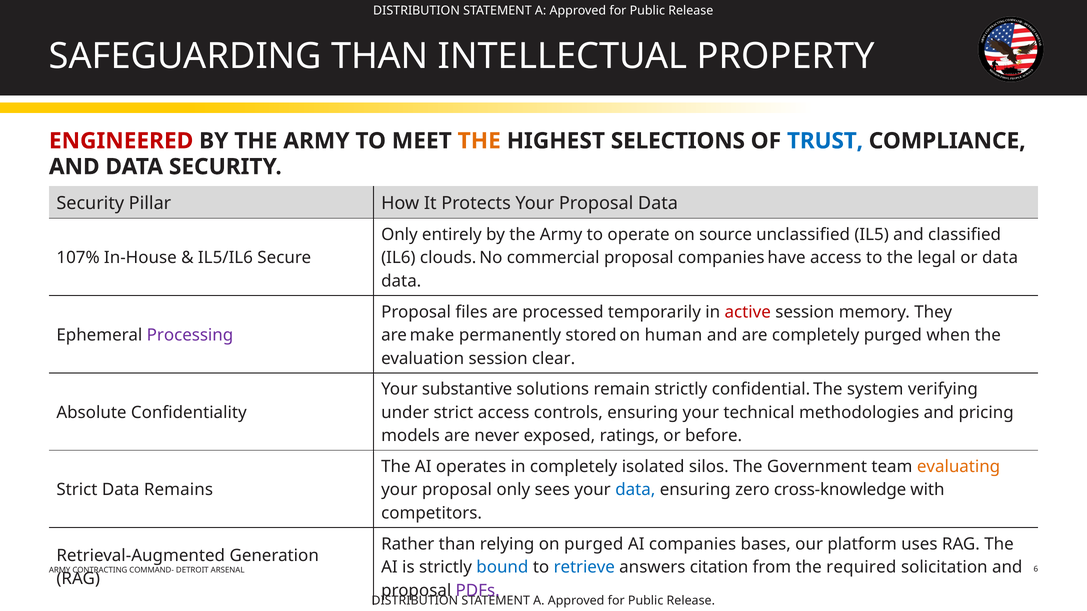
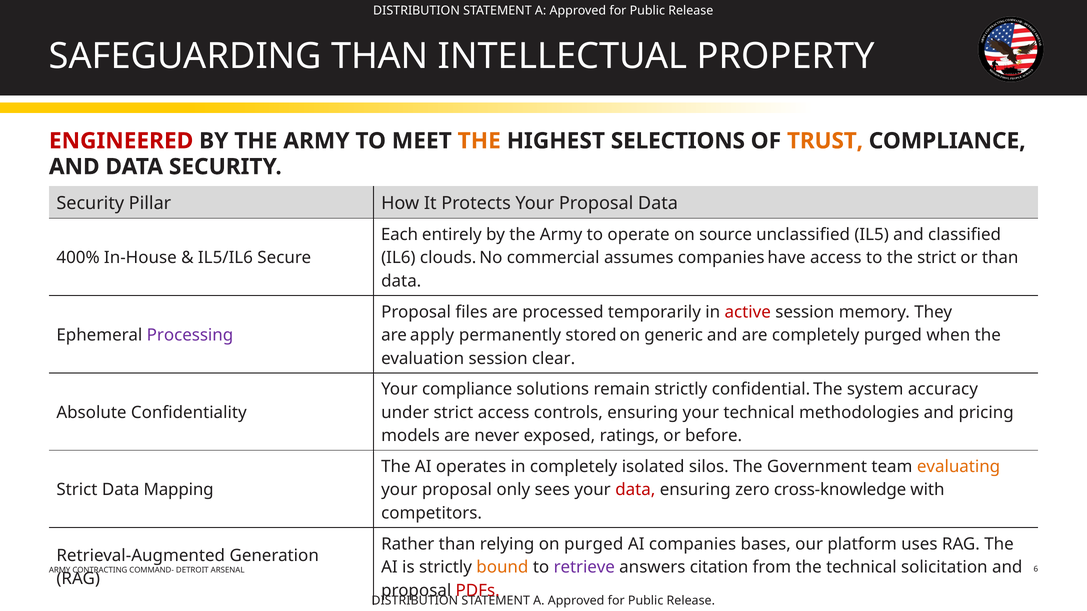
TRUST colour: blue -> orange (825, 141)
Only: Only -> Each (399, 235)
107%: 107% -> 400% (78, 258)
commercial proposal: proposal -> assumes (639, 258)
the legal: legal -> strict (937, 258)
or data: data -> than (1000, 258)
make: make -> apply (432, 335)
human: human -> generic (674, 335)
Your substantive: substantive -> compliance (467, 390)
verifying: verifying -> accuracy (943, 390)
Remains: Remains -> Mapping (179, 490)
data colour: blue -> red (635, 490)
bound colour: blue -> orange (502, 568)
retrieve colour: blue -> purple (584, 568)
the required: required -> technical (861, 568)
PDFs colour: purple -> red (478, 591)
